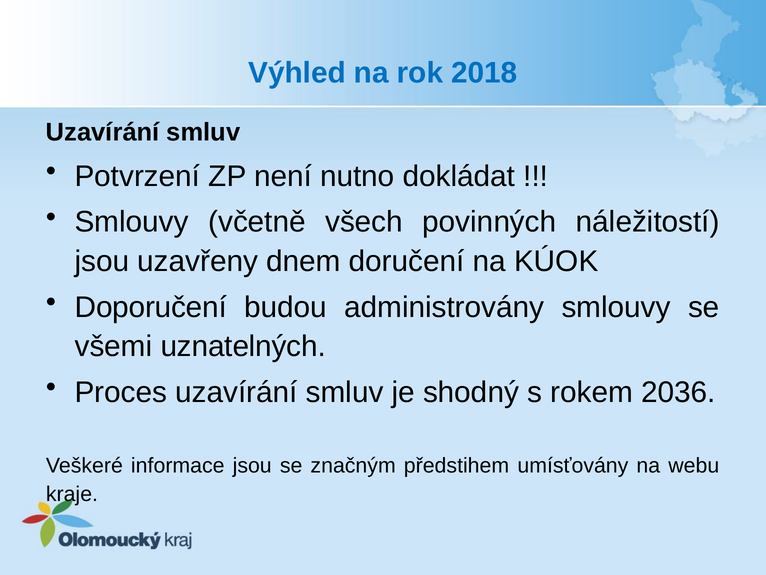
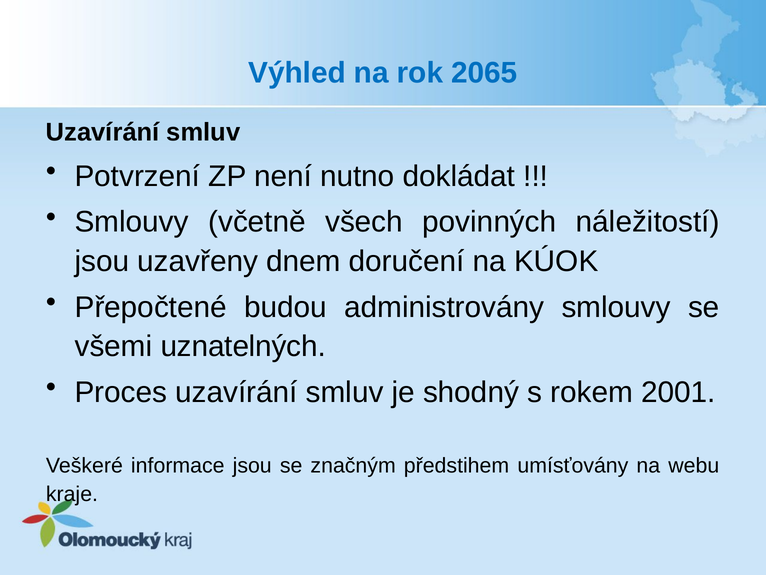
2018: 2018 -> 2065 (484, 73)
Doporučení: Doporučení -> Přepočtené (151, 307)
2036: 2036 -> 2001 (678, 392)
